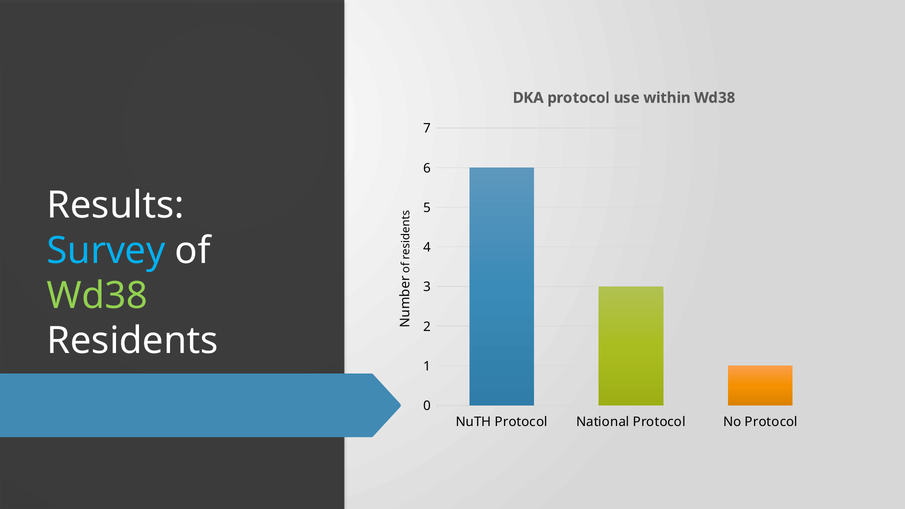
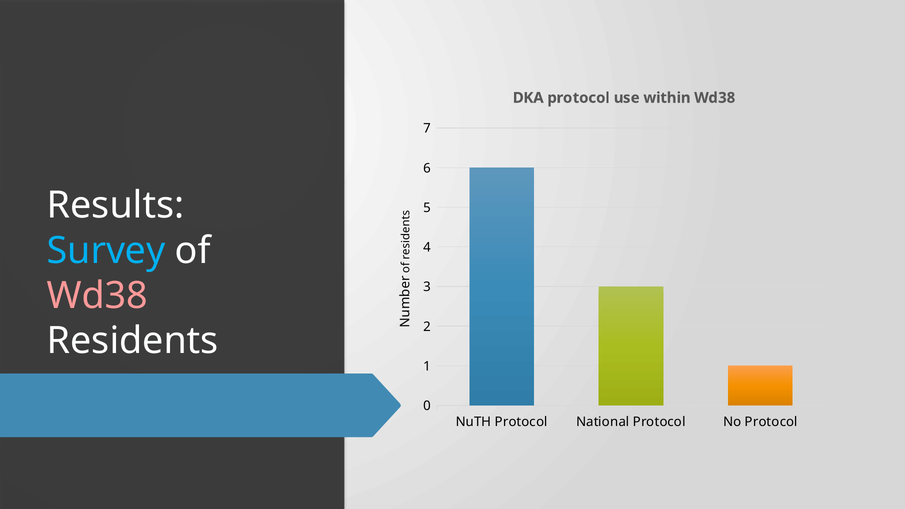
Wd38 colour: light green -> pink (97, 296)
